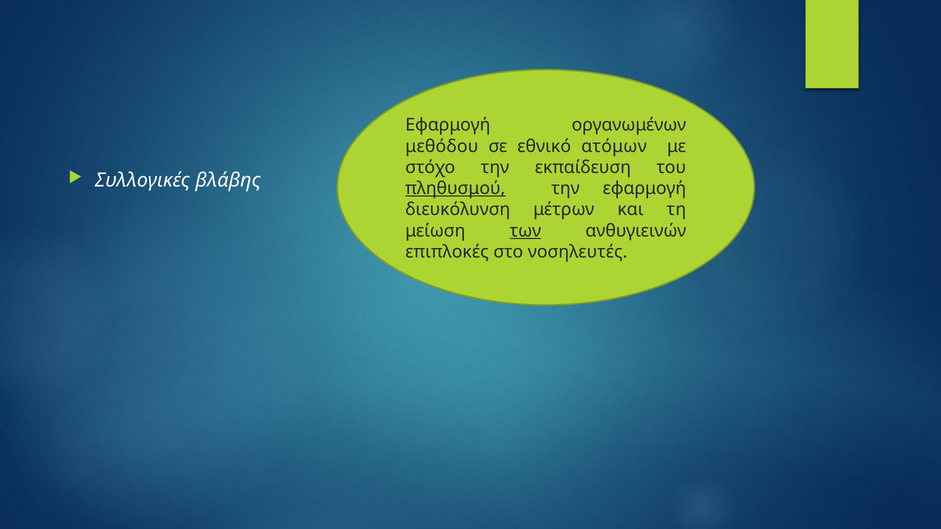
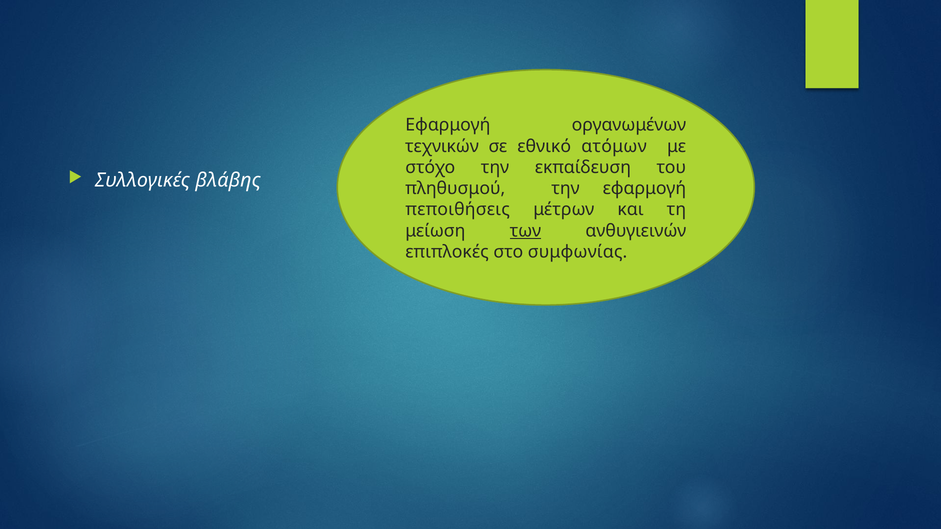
μεθόδου: μεθόδου -> τεχνικών (442, 146)
πληθυσμού underline: present -> none (455, 189)
διευκόλυνση: διευκόλυνση -> πεποιθήσεις (458, 210)
νοσηλευτές: νοσηλευτές -> συμφωνίας (578, 252)
